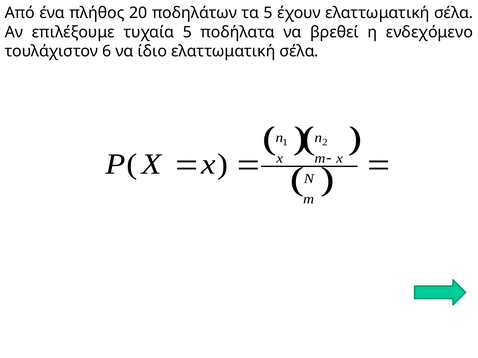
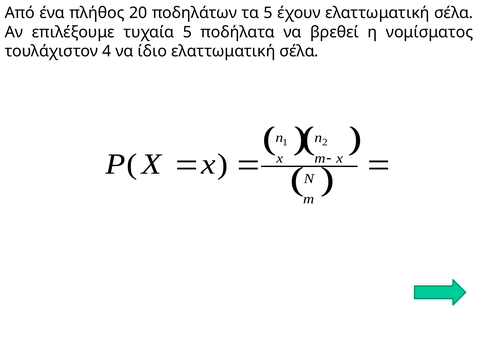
ενδεχόμενο: ενδεχόμενο -> νομίσματος (430, 32)
6: 6 -> 4 (107, 51)
